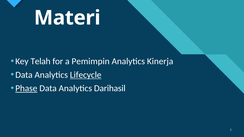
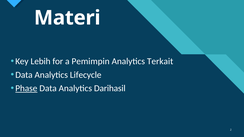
Telah: Telah -> Lebih (41, 61)
Kinerja: Kinerja -> Terkait (160, 61)
Lifecycle underline: present -> none (86, 75)
